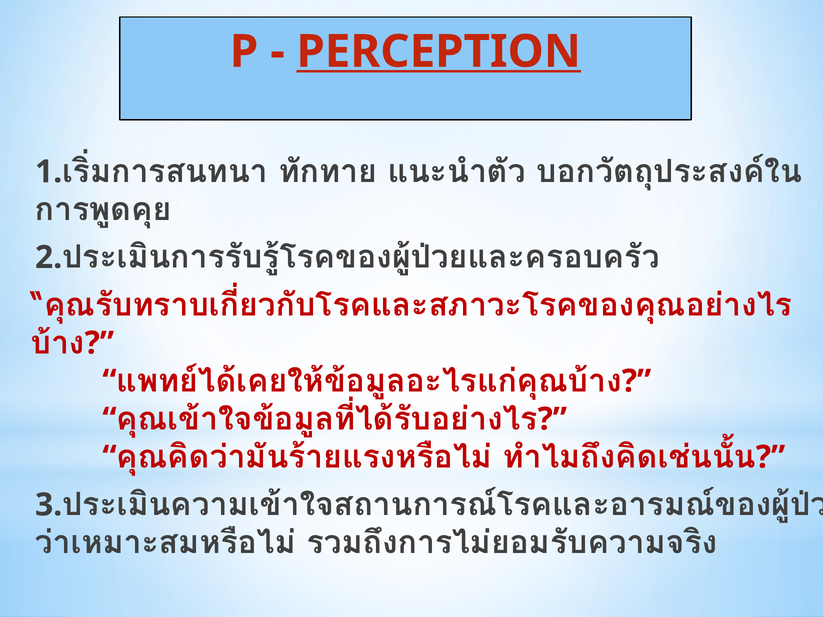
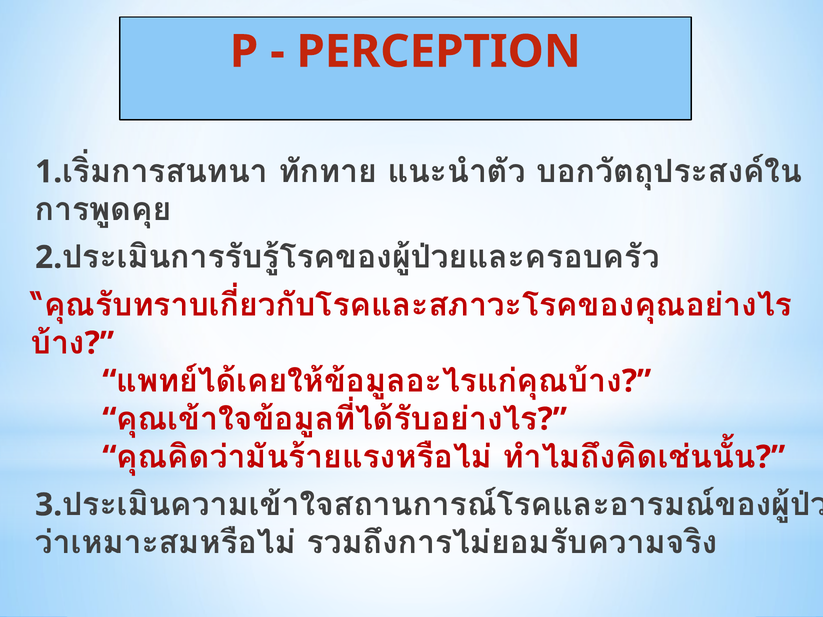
PERCEPTION underline: present -> none (439, 52)
